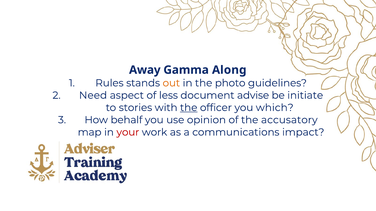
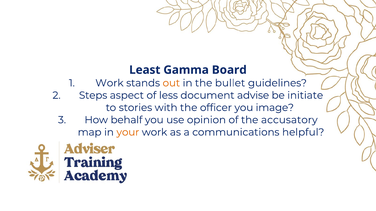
Away: Away -> Least (145, 70)
Along: Along -> Board (229, 70)
Rules: Rules -> Work (109, 83)
photo: photo -> bullet (230, 83)
Need: Need -> Steps (93, 96)
the underline: present -> none (189, 108)
which: which -> image (275, 108)
your colour: red -> orange (128, 133)
impact: impact -> helpful (303, 133)
